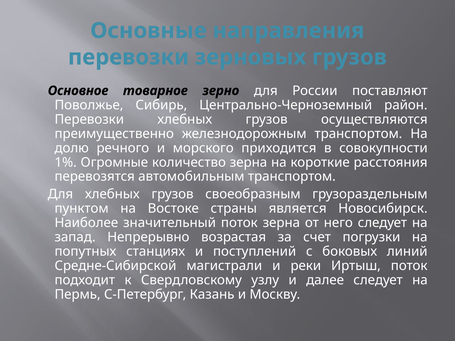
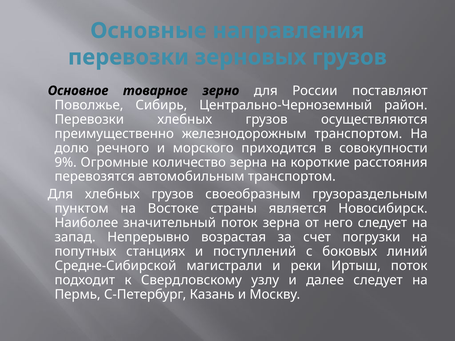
1%: 1% -> 9% (66, 162)
